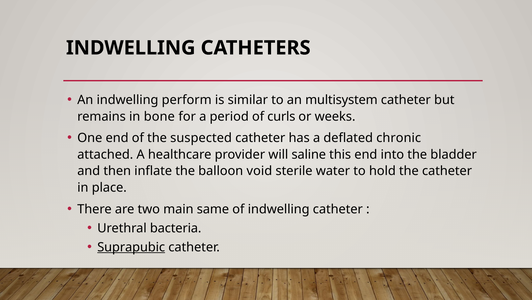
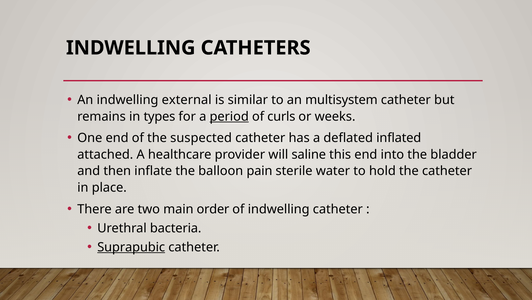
perform: perform -> external (187, 100)
bone: bone -> types (159, 116)
period underline: none -> present (229, 116)
chronic: chronic -> inflated (399, 138)
void: void -> pain (259, 171)
same: same -> order (213, 209)
